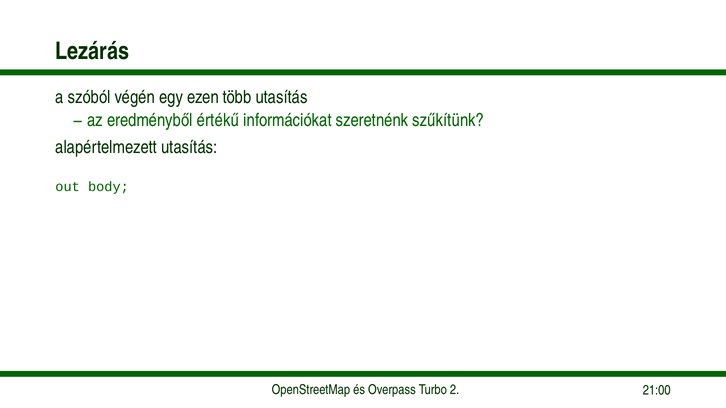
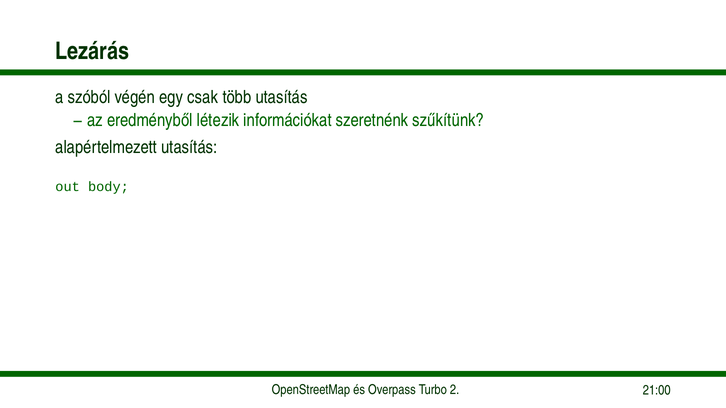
ezen: ezen -> csak (203, 97)
értékű: értékű -> létezik (218, 120)
